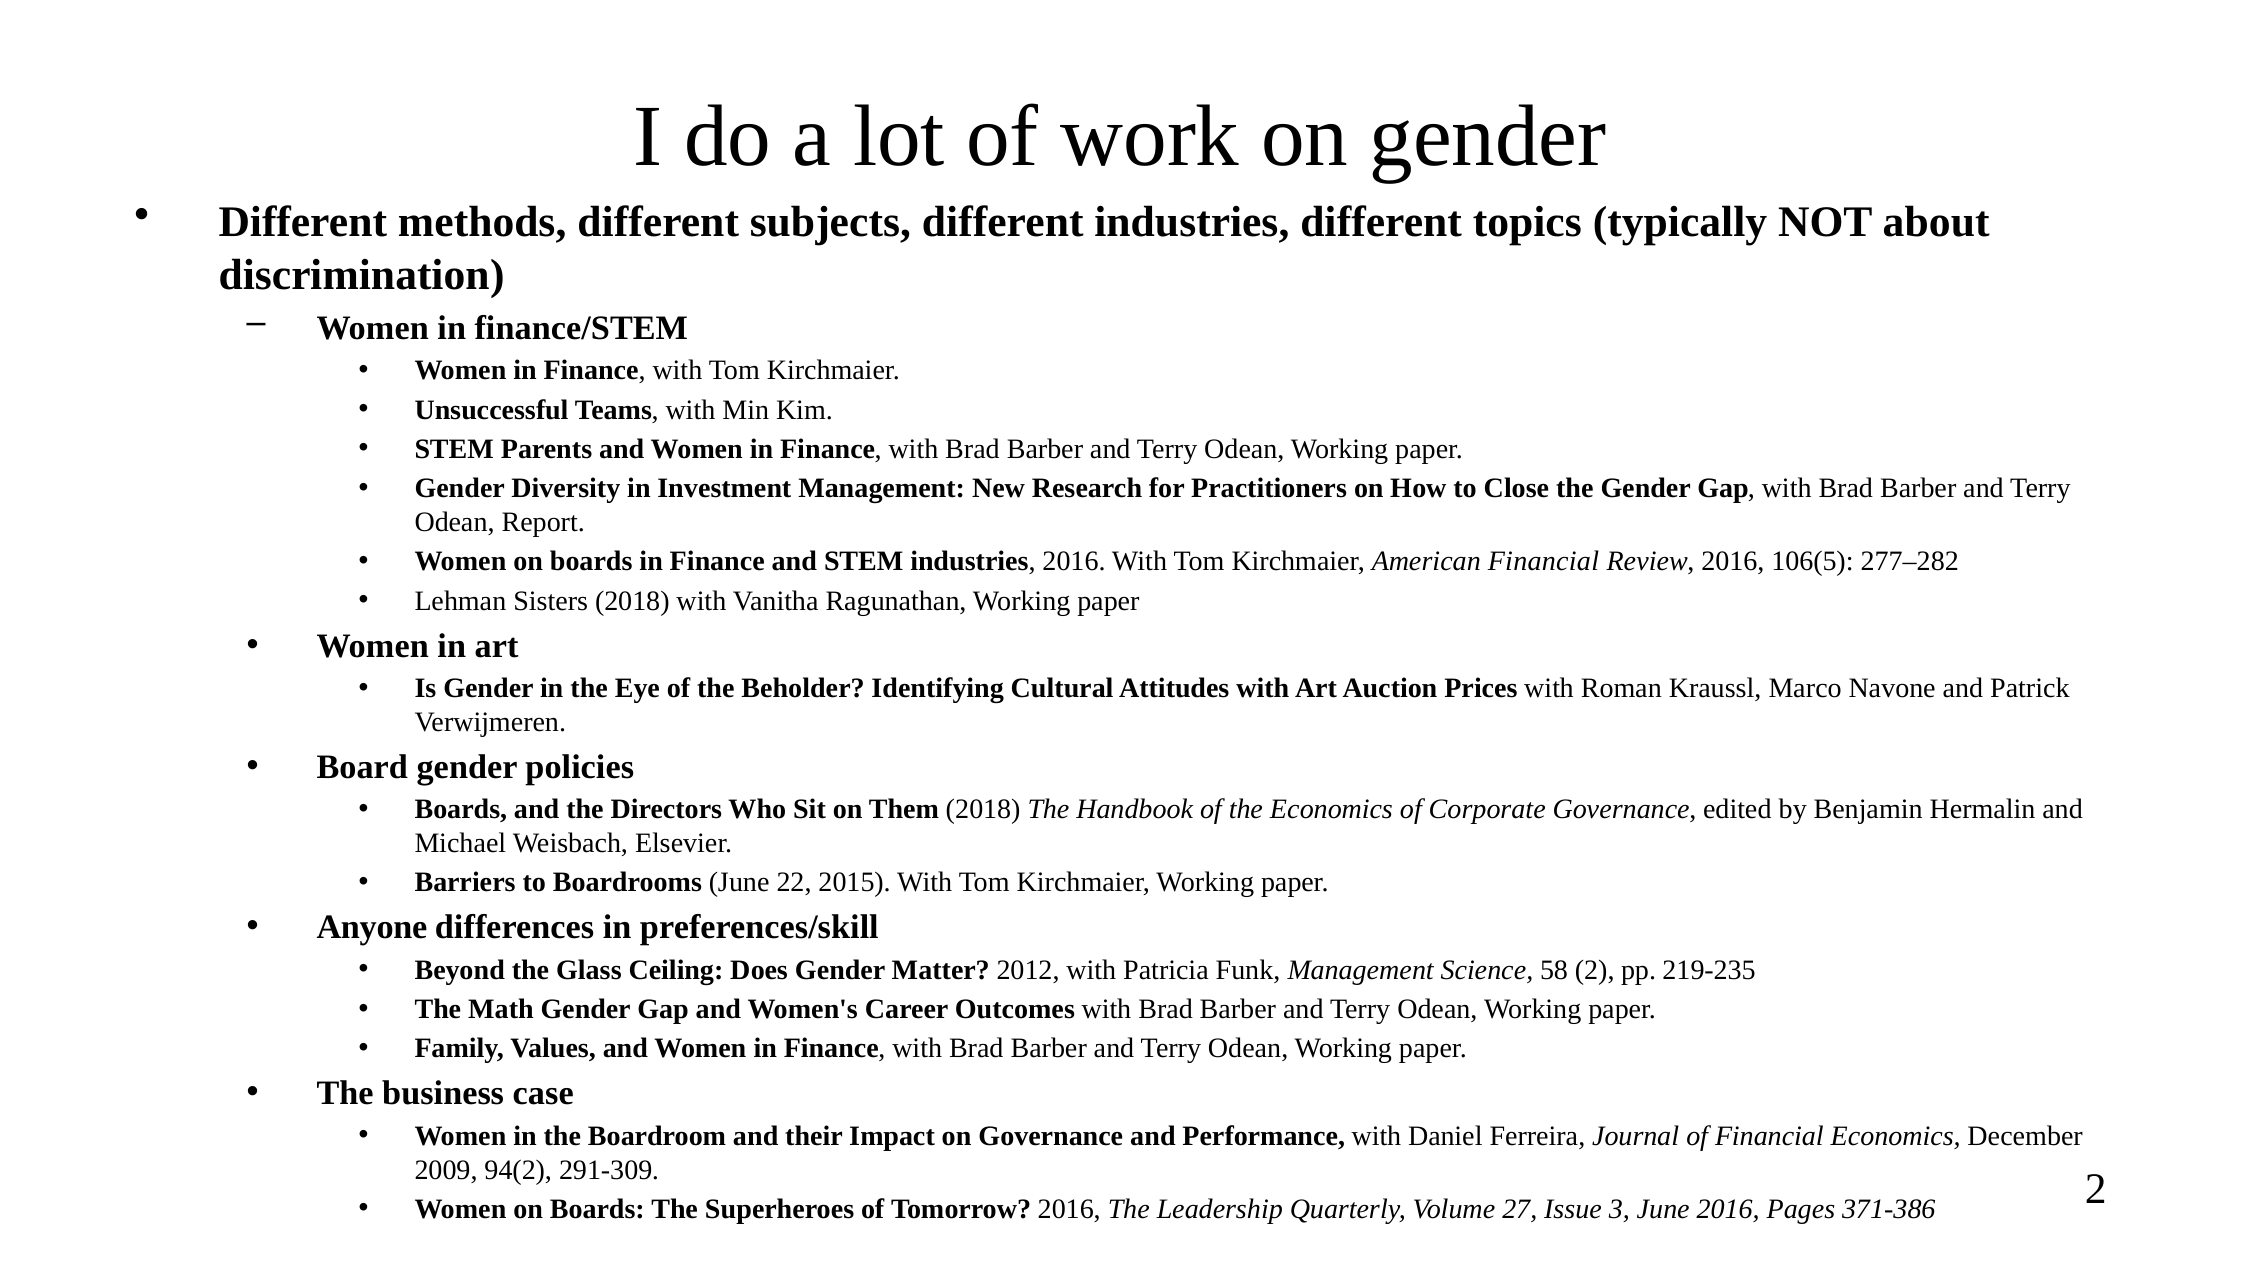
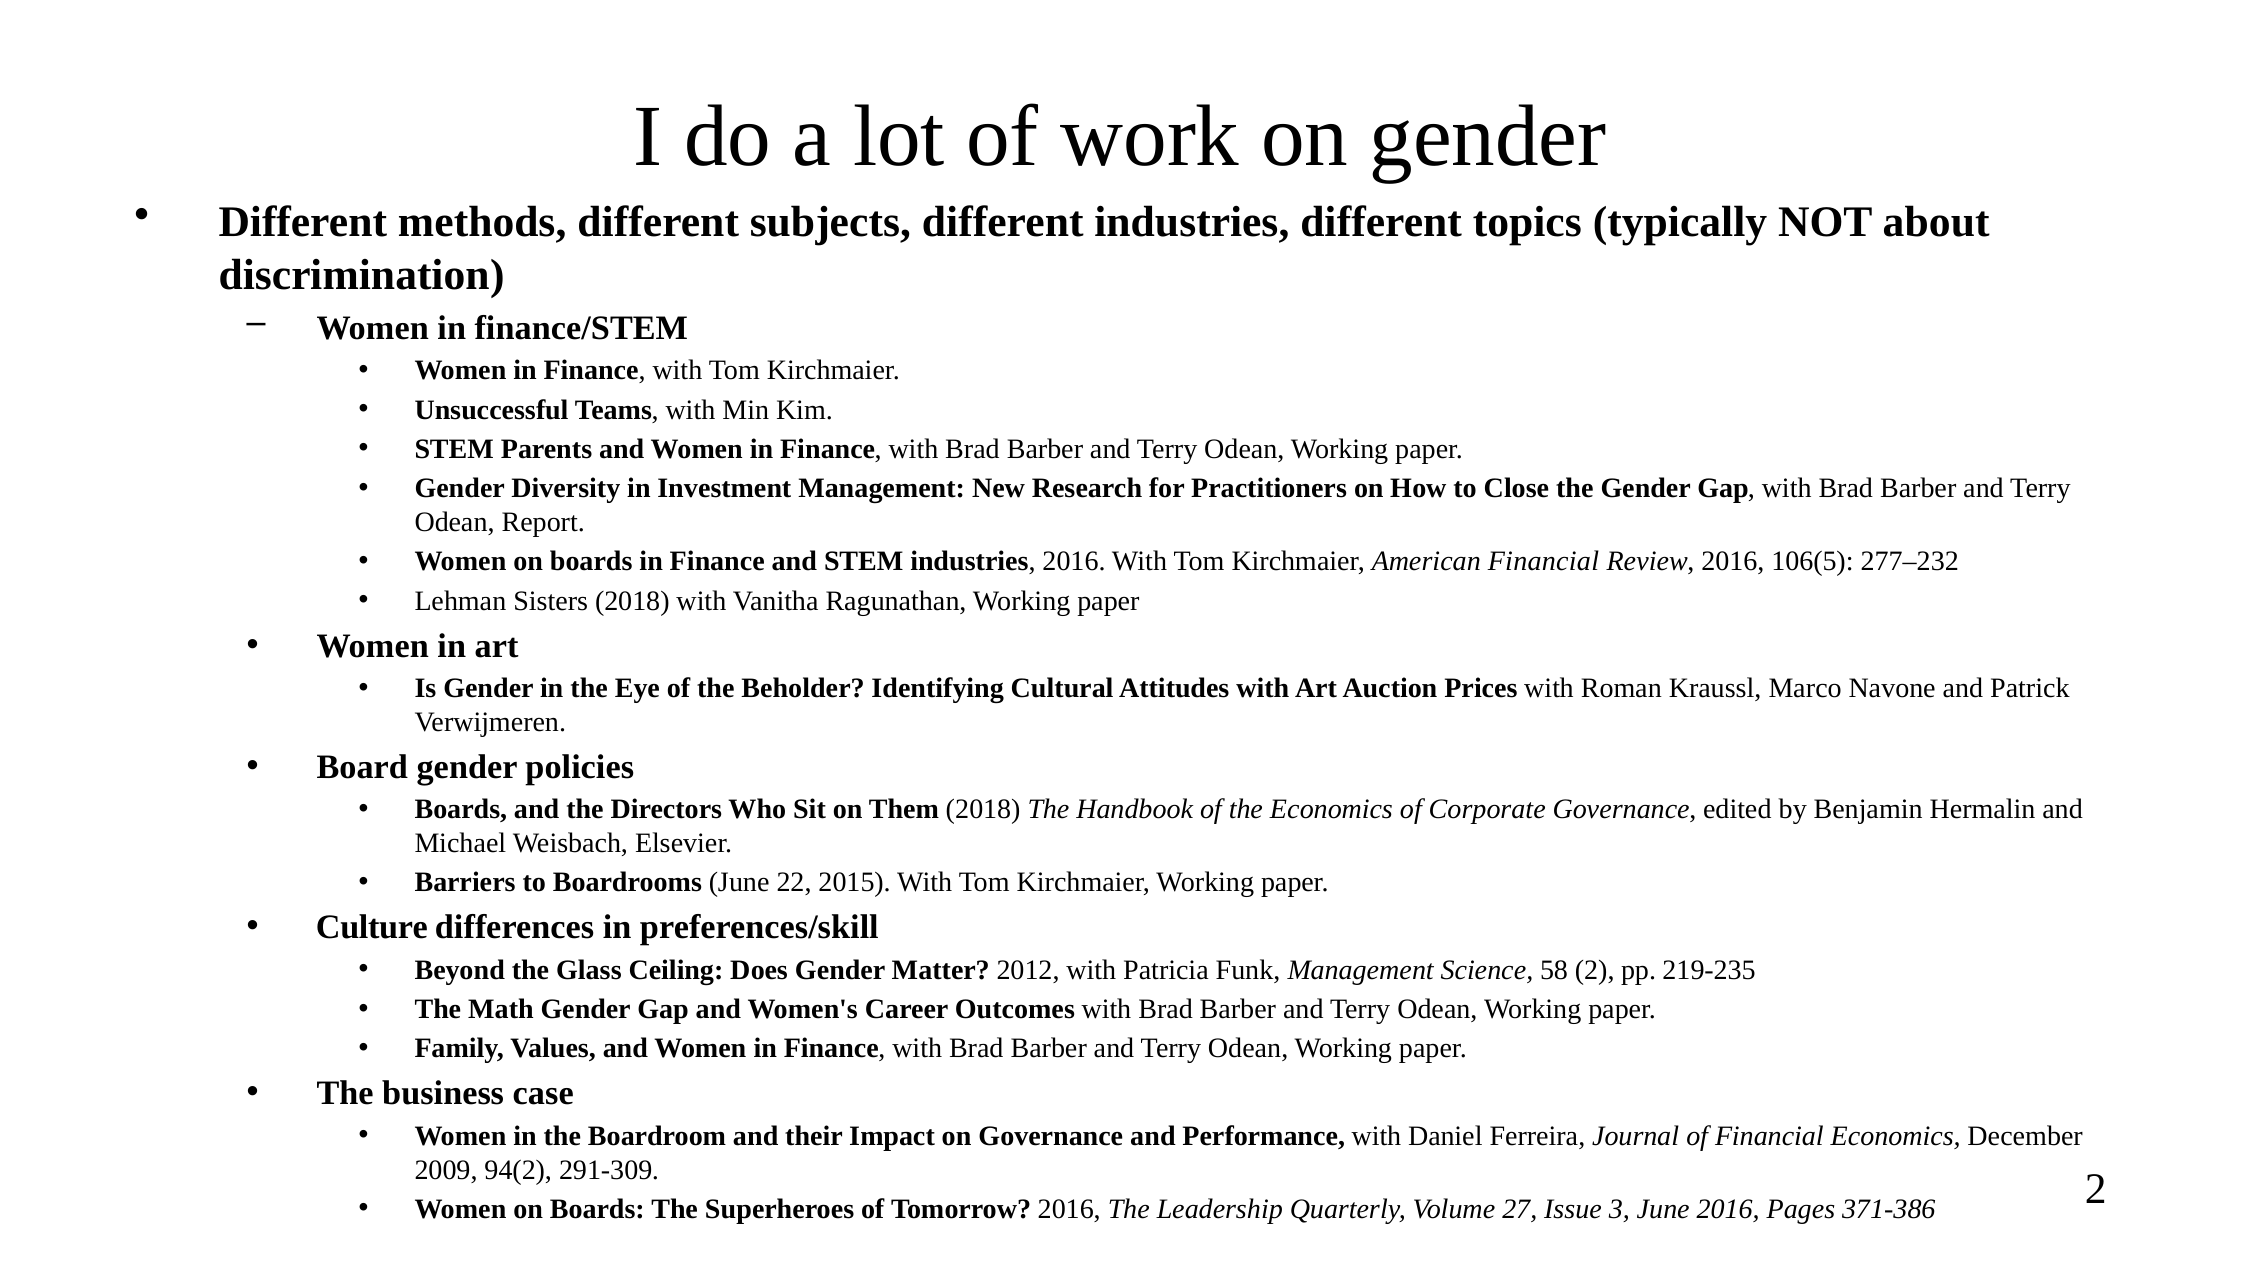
277–282: 277–282 -> 277–232 (1910, 561)
Anyone: Anyone -> Culture (372, 927)
